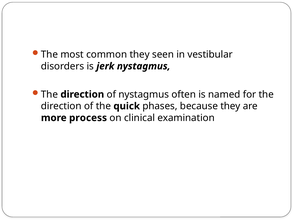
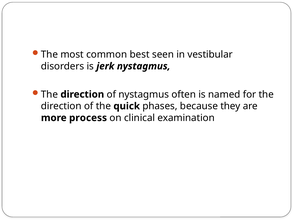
common they: they -> best (140, 54)
